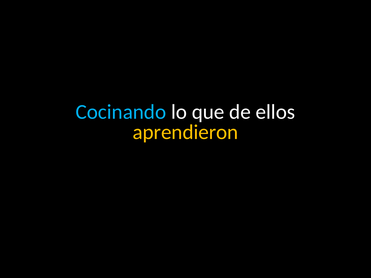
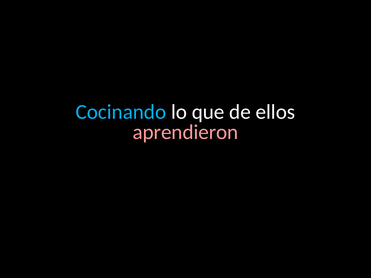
aprendieron colour: yellow -> pink (185, 132)
